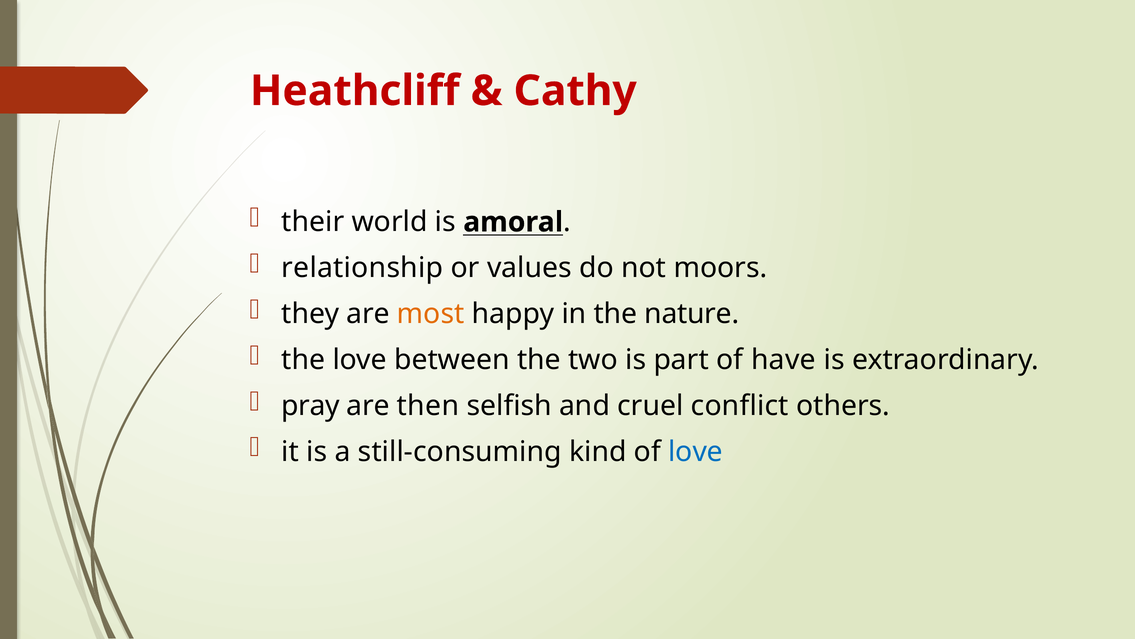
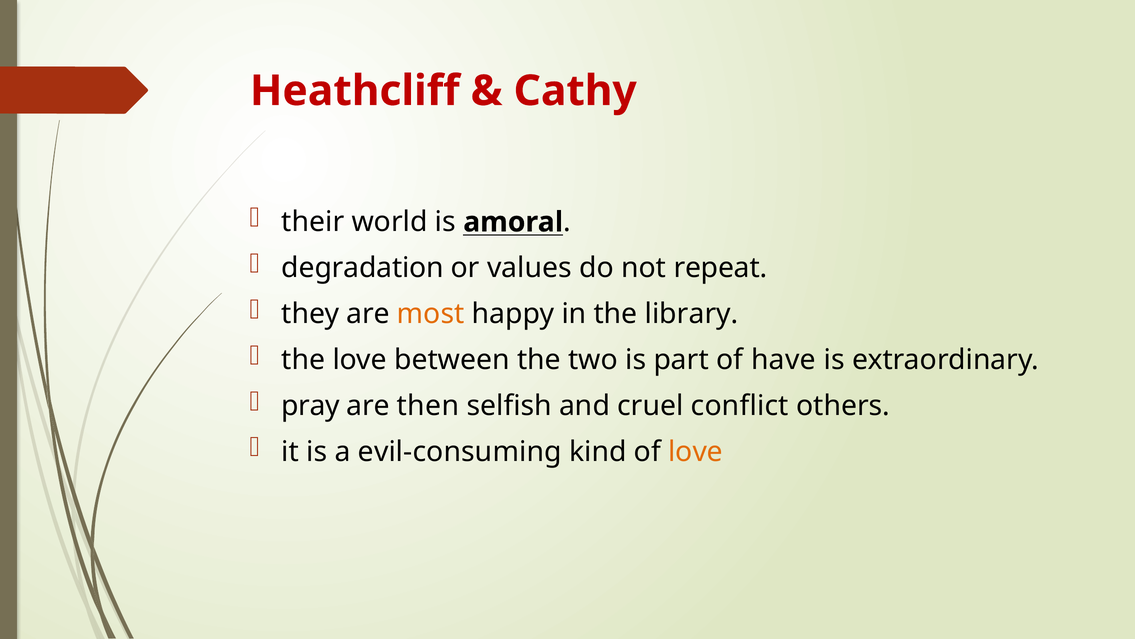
relationship: relationship -> degradation (363, 268)
moors: moors -> repeat (720, 268)
nature: nature -> library (692, 314)
still-consuming: still-consuming -> evil-consuming (460, 451)
love colour: blue -> orange (696, 451)
